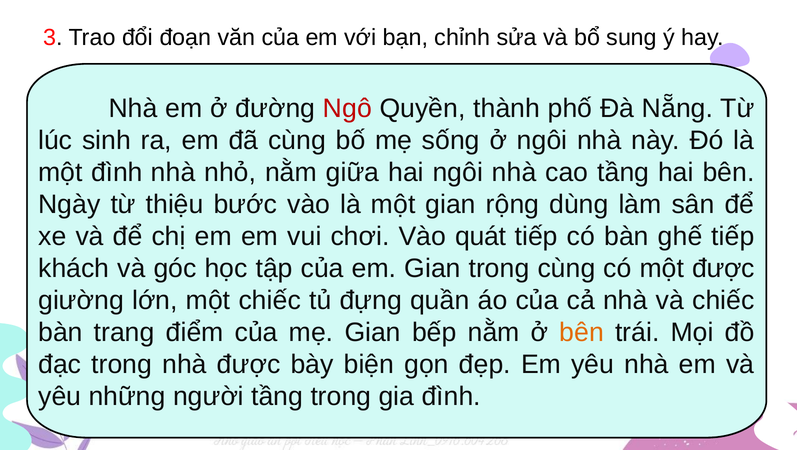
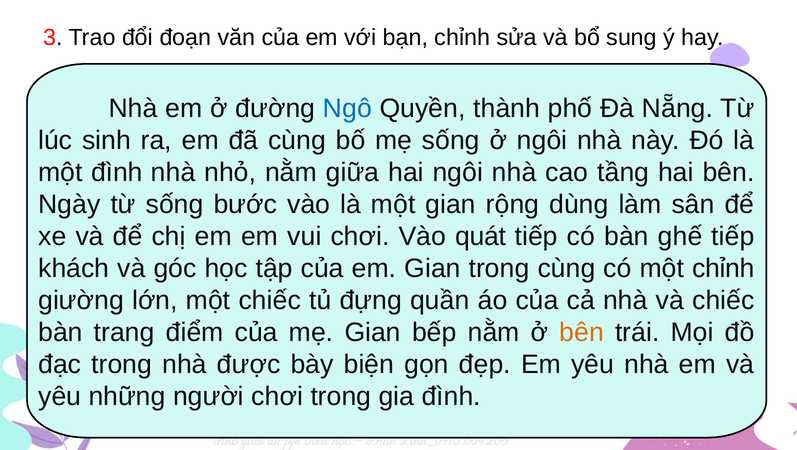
Ngô colour: red -> blue (347, 108)
từ thiệu: thiệu -> sống (175, 204)
một được: được -> chỉnh (723, 268)
người tầng: tầng -> chơi (277, 396)
